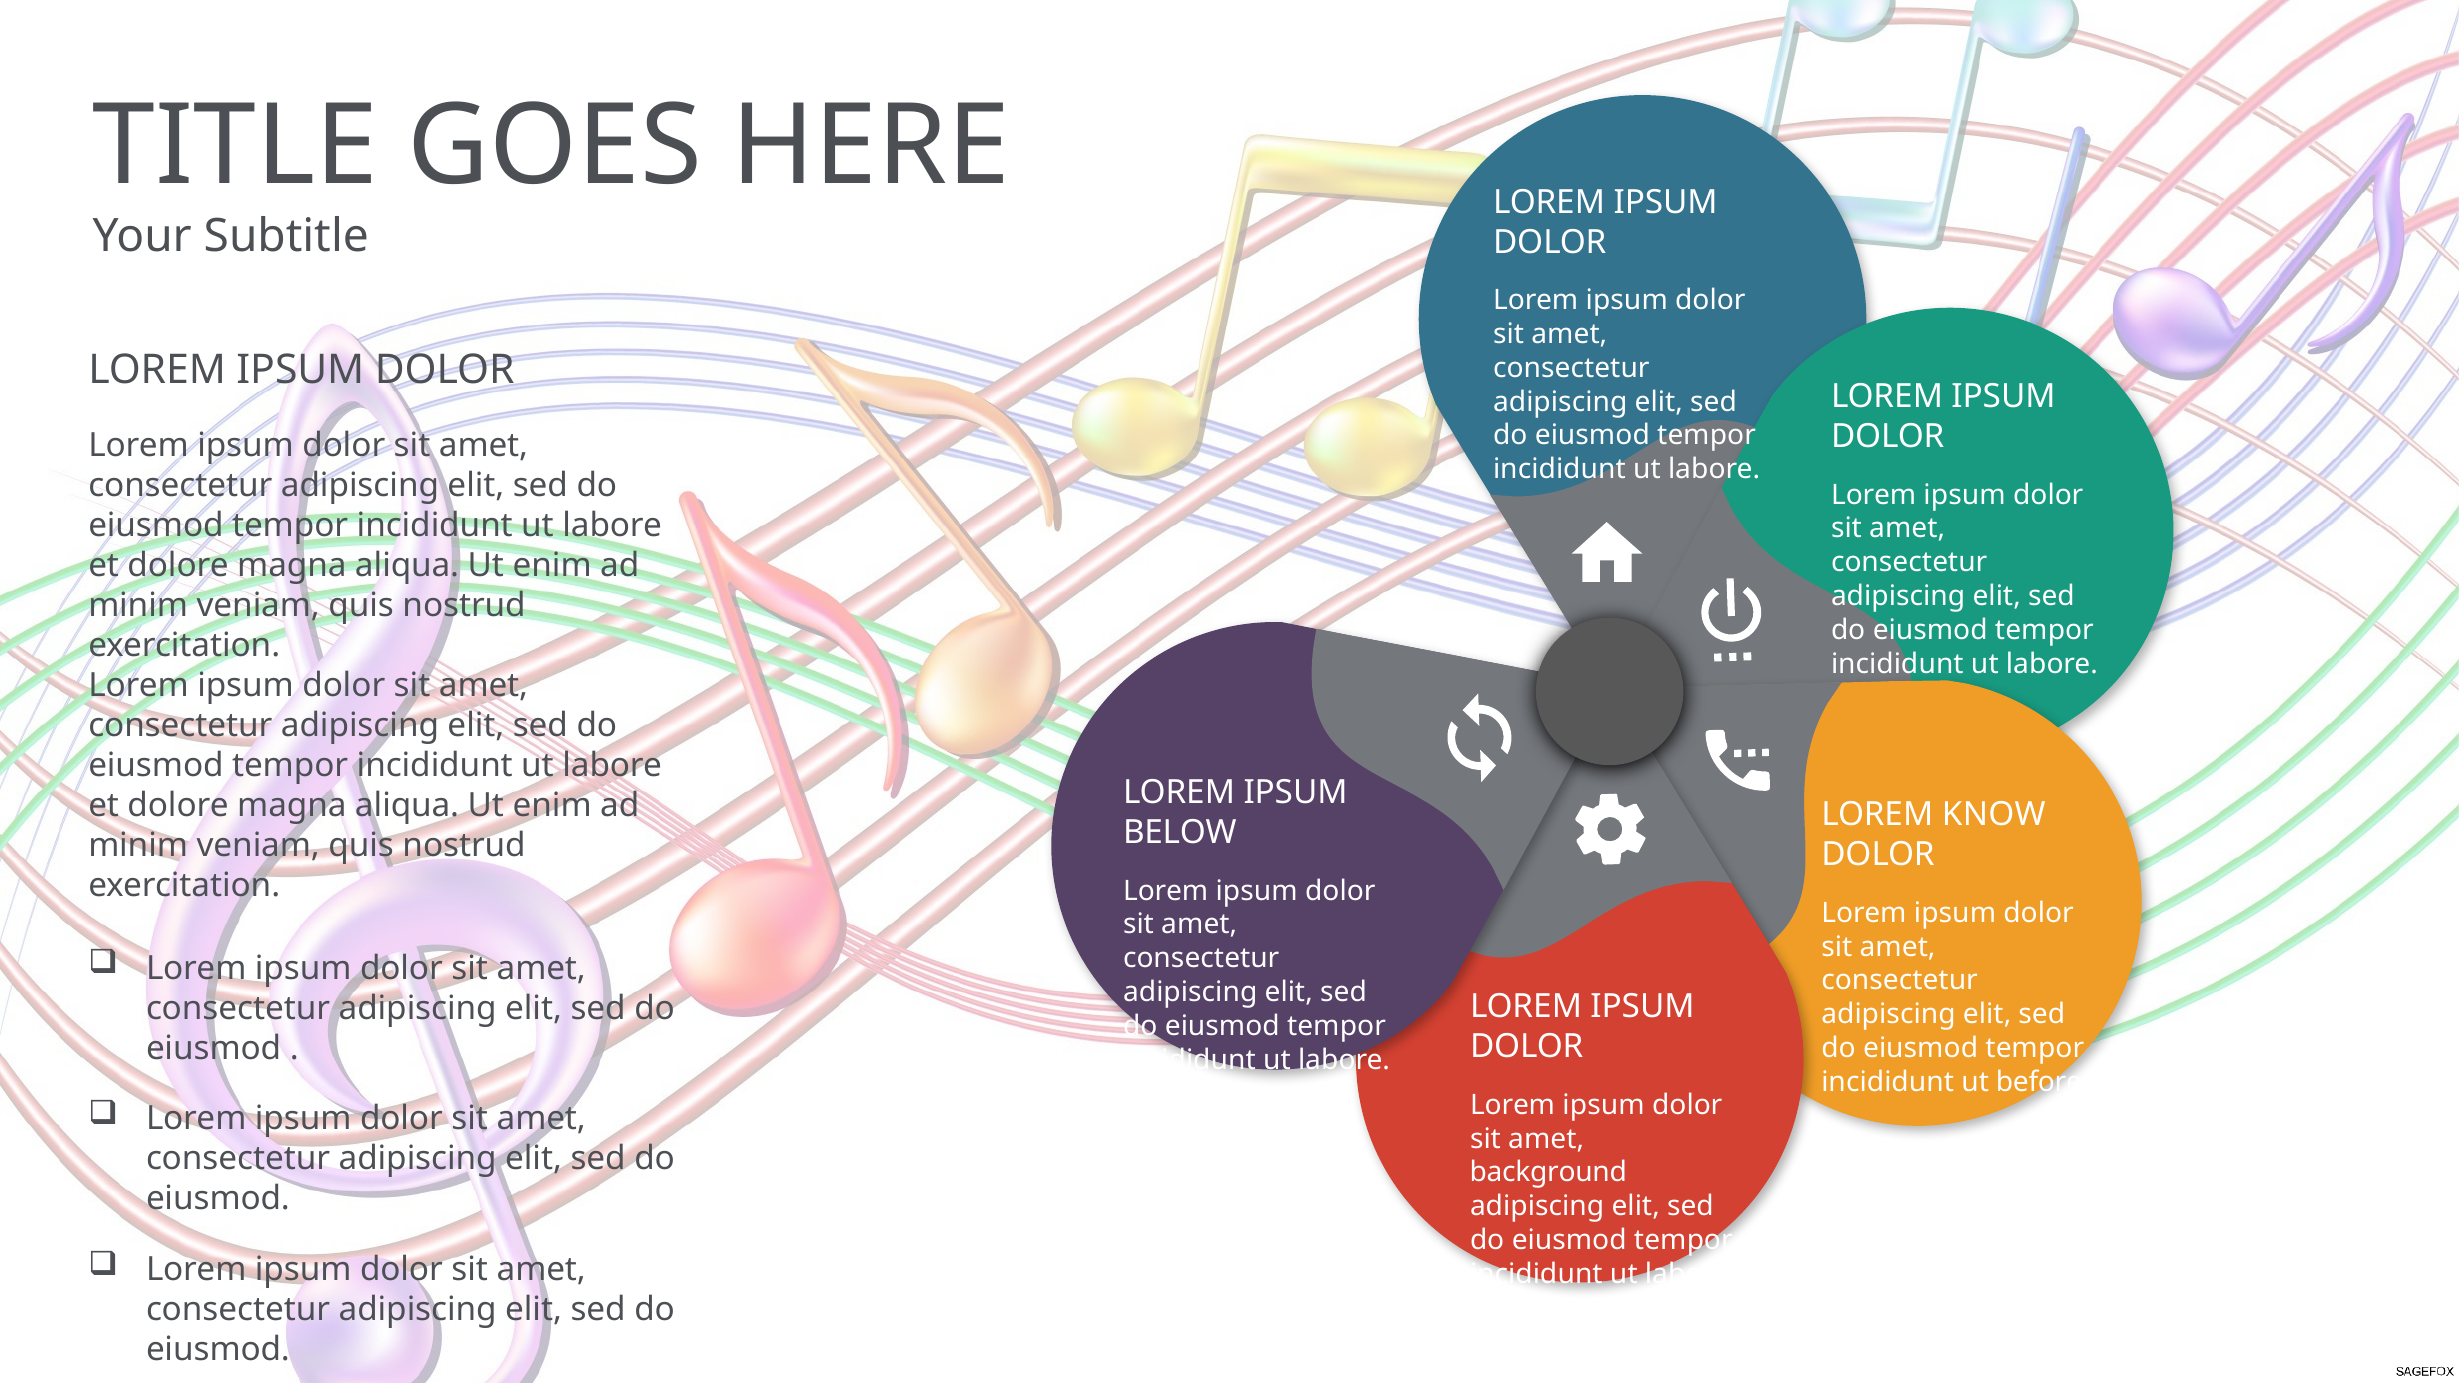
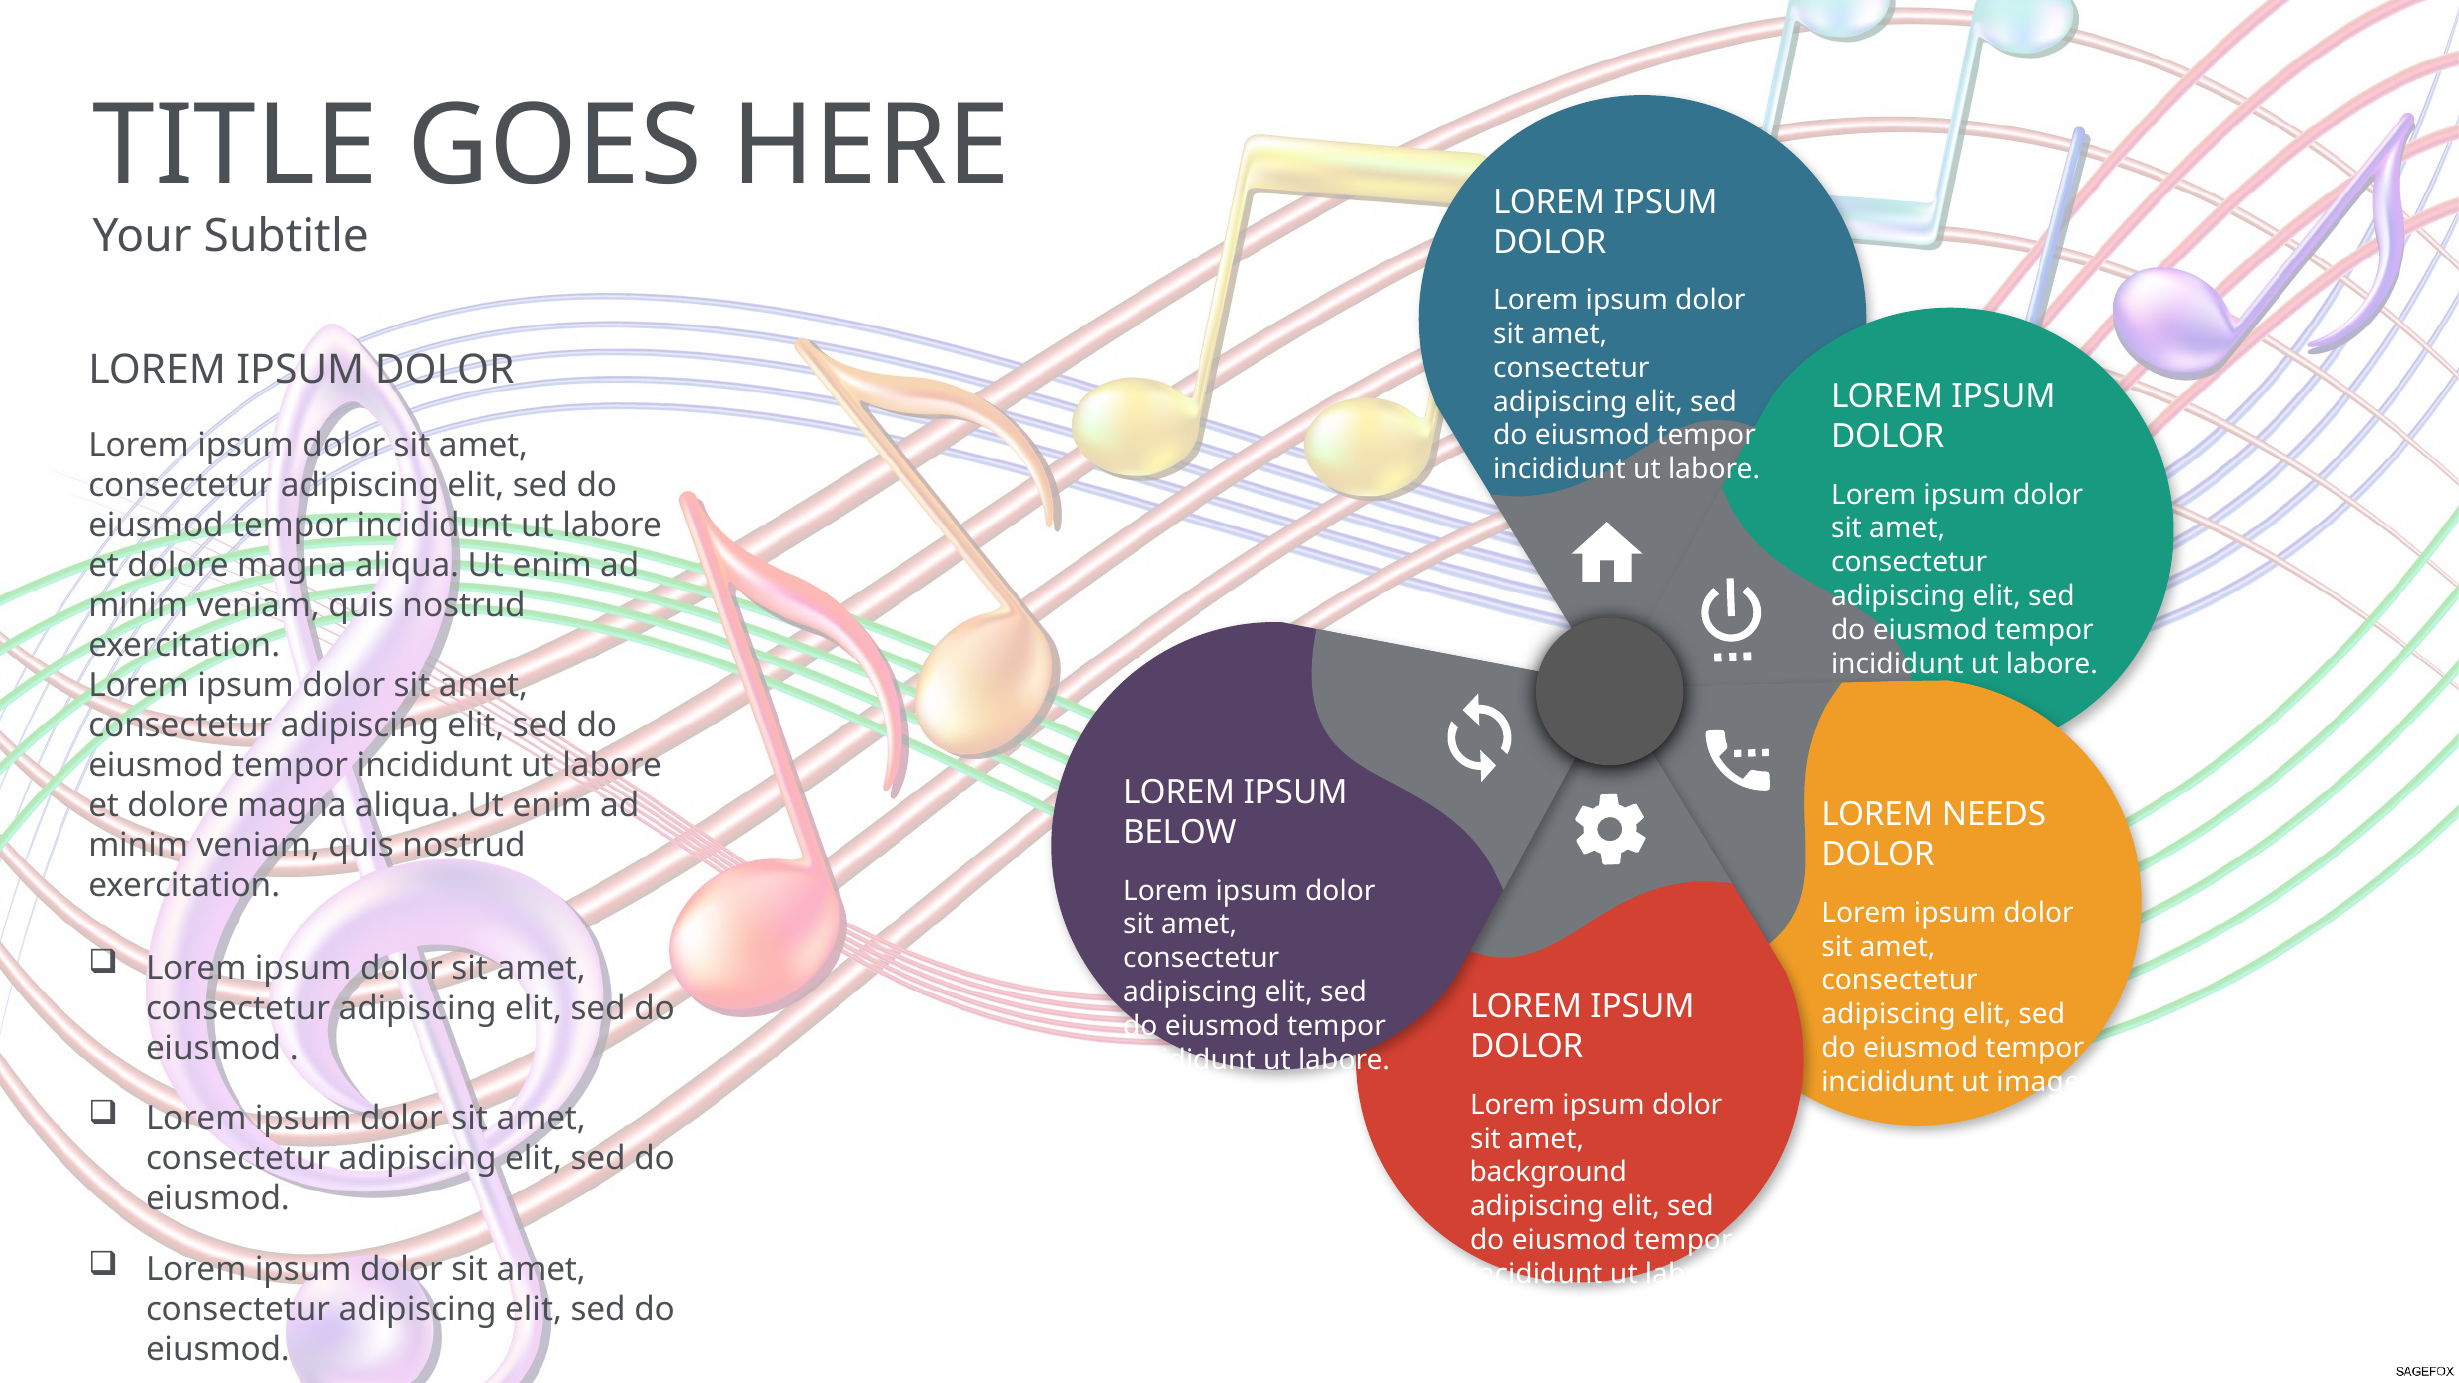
KNOW: KNOW -> NEEDS (1994, 815)
before: before -> image (2042, 1082)
